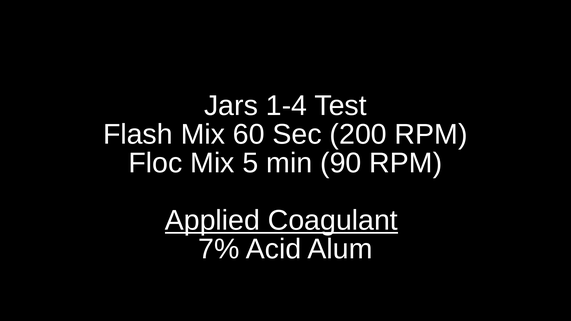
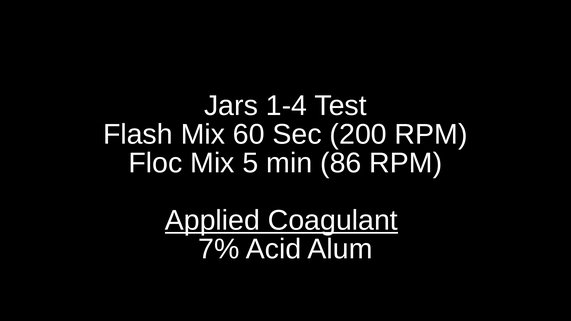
90: 90 -> 86 (341, 163)
